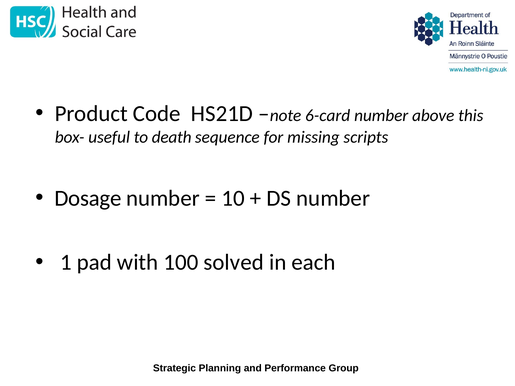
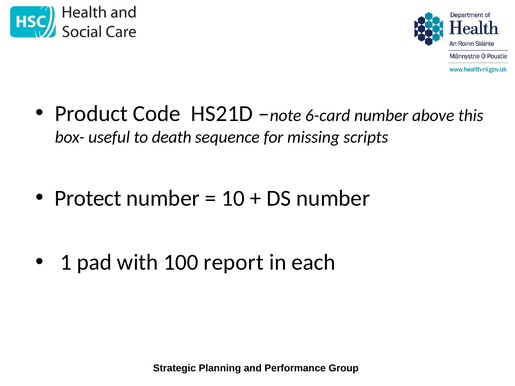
Dosage: Dosage -> Protect (88, 198)
solved: solved -> report (234, 262)
